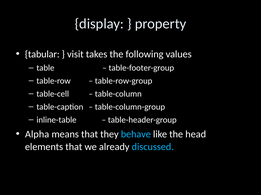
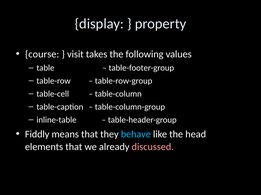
tabular: tabular -> course (42, 54)
Alpha: Alpha -> Fiddly (37, 135)
discussed colour: light blue -> pink (153, 147)
